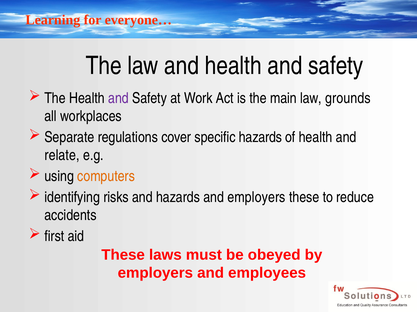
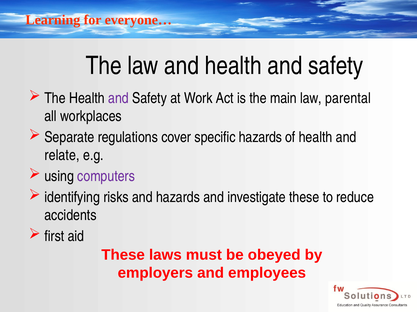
grounds: grounds -> parental (348, 98)
computers colour: orange -> purple (106, 177)
and employers: employers -> investigate (257, 198)
